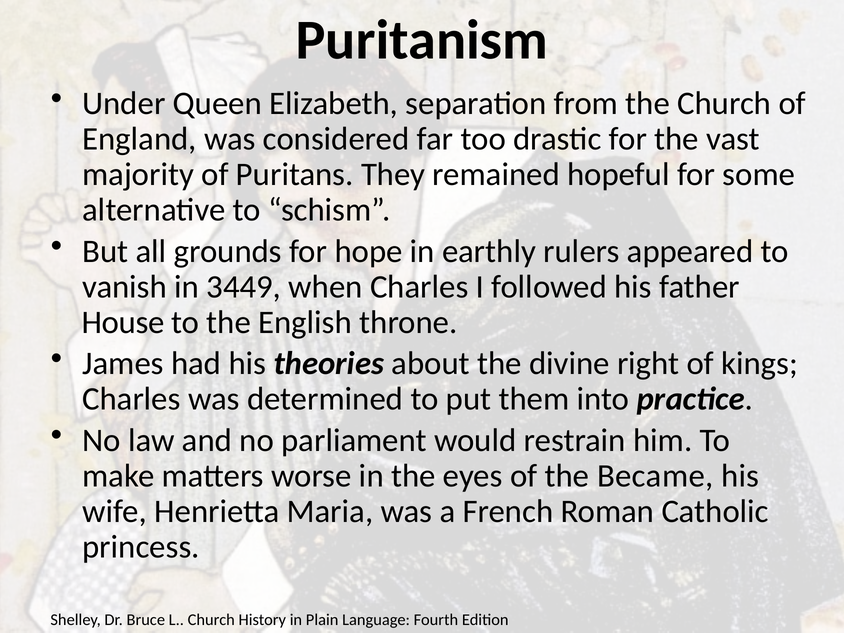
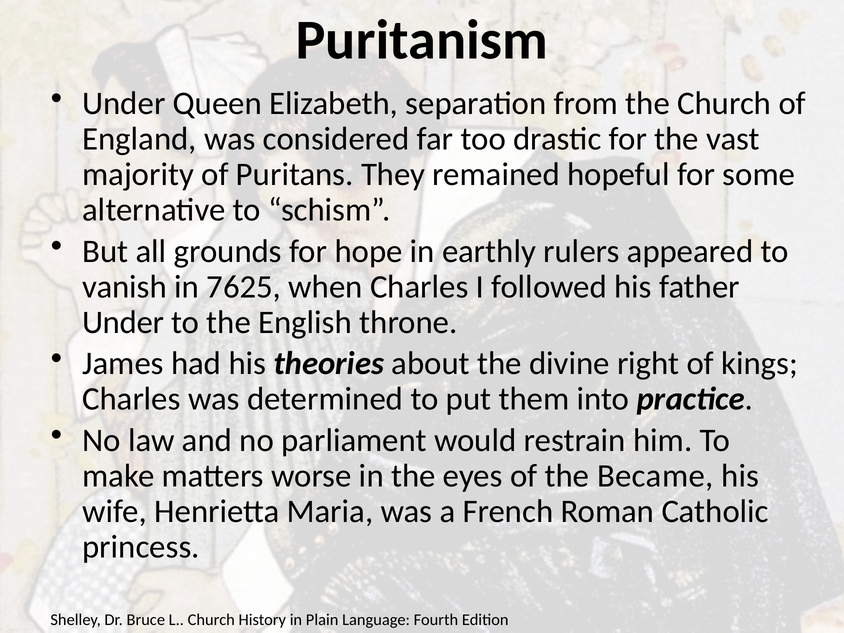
3449: 3449 -> 7625 (244, 287)
House: House -> Under (123, 322)
